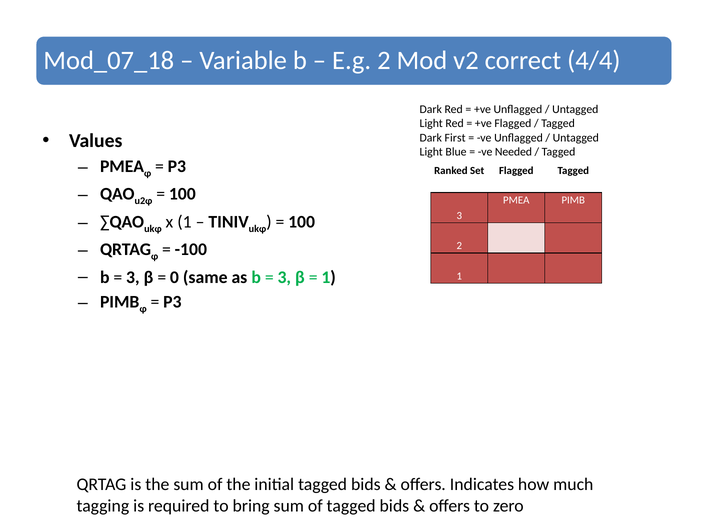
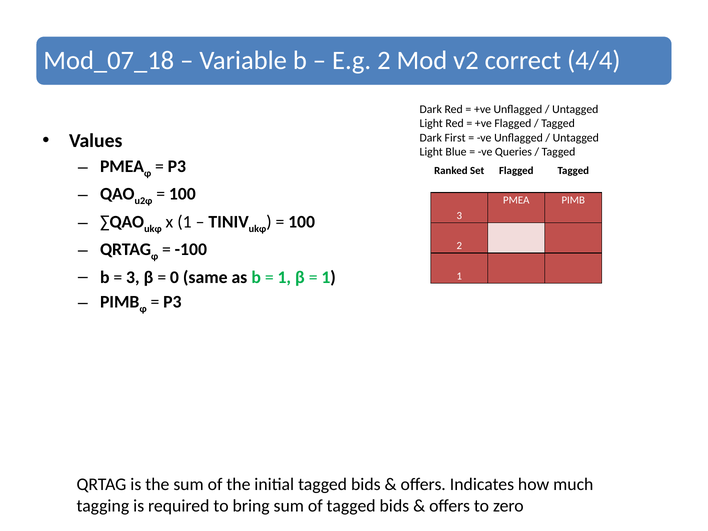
Needed: Needed -> Queries (513, 152)
3: 3 -> 1 (284, 277)
